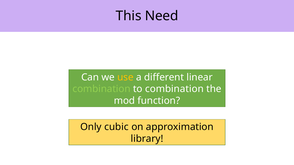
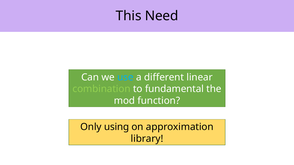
use colour: yellow -> light blue (125, 77)
to combination: combination -> fundamental (174, 89)
cubic: cubic -> using (117, 127)
